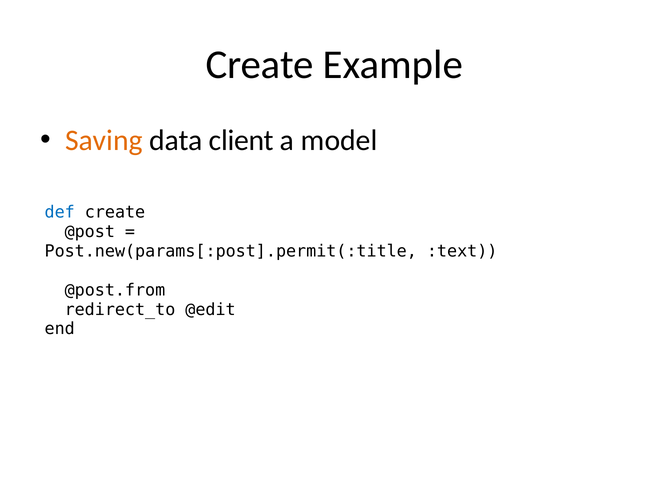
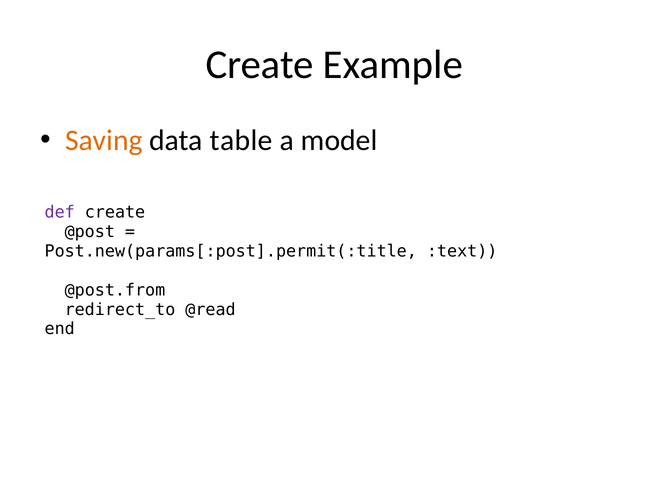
client: client -> table (241, 140)
def colour: blue -> purple (60, 212)
@edit: @edit -> @read (211, 309)
